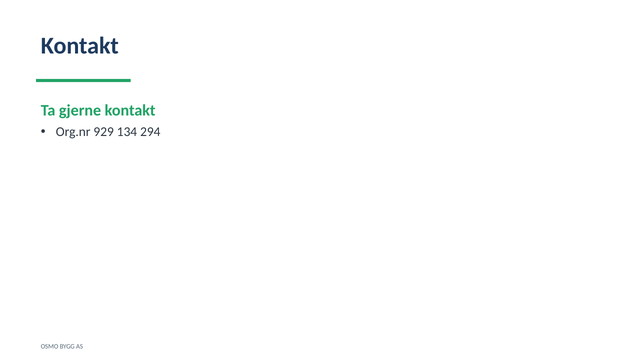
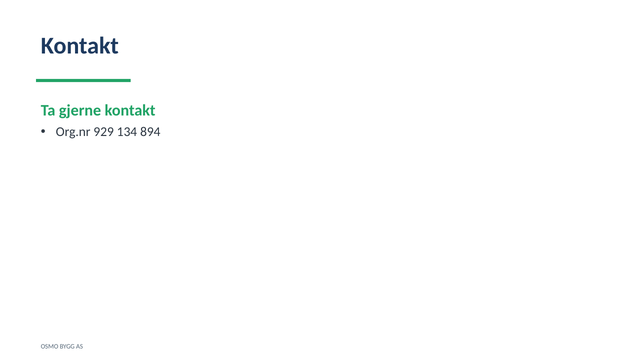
294: 294 -> 894 (150, 132)
